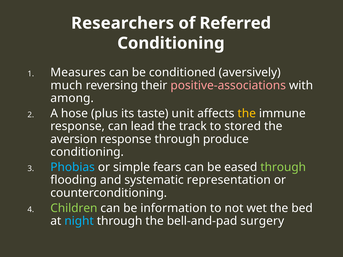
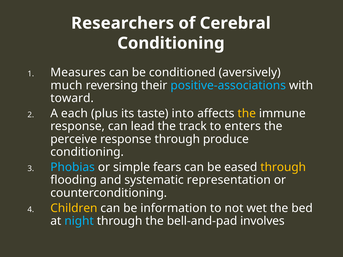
Referred: Referred -> Cerebral (235, 23)
positive-associations colour: pink -> light blue (228, 85)
among: among -> toward (72, 98)
hose: hose -> each (74, 114)
unit: unit -> into (183, 114)
stored: stored -> enters (243, 126)
aversion: aversion -> perceive (74, 139)
through colour: light green -> yellow (283, 167)
Children colour: light green -> yellow (74, 208)
surgery: surgery -> involves (262, 221)
